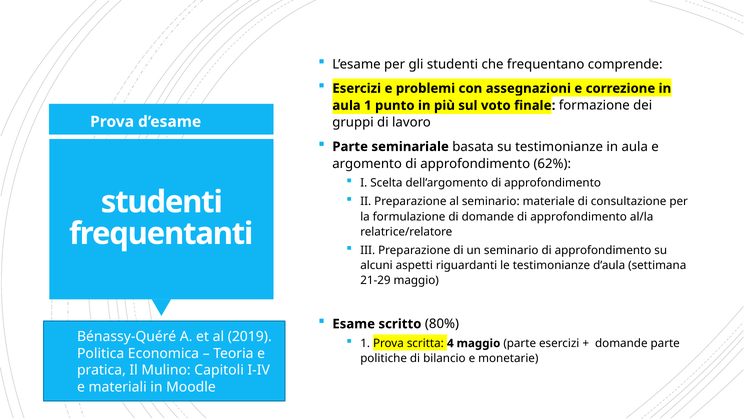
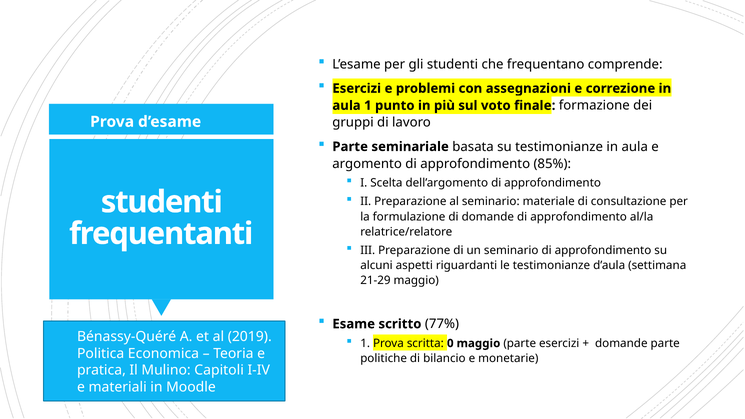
62%: 62% -> 85% (552, 164)
80%: 80% -> 77% (442, 324)
4: 4 -> 0 (450, 343)
